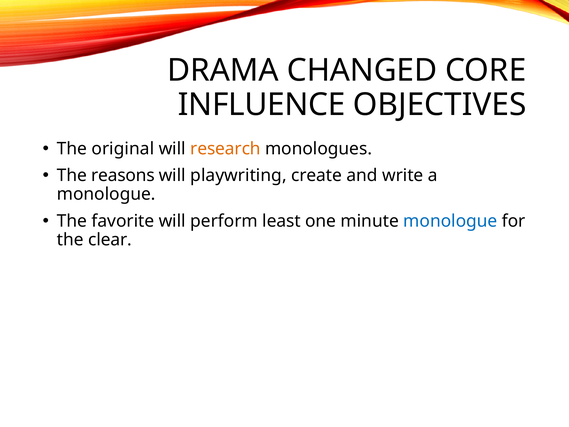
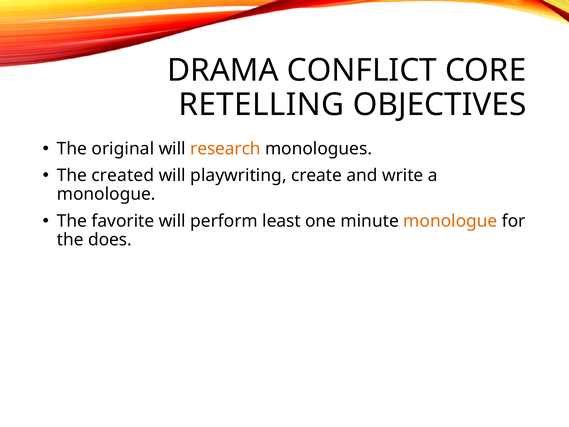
CHANGED: CHANGED -> CONFLICT (362, 71)
INFLUENCE: INFLUENCE -> RETELLING (261, 105)
reasons: reasons -> created (123, 175)
monologue colour: blue -> orange (450, 221)
clear: clear -> does (110, 240)
